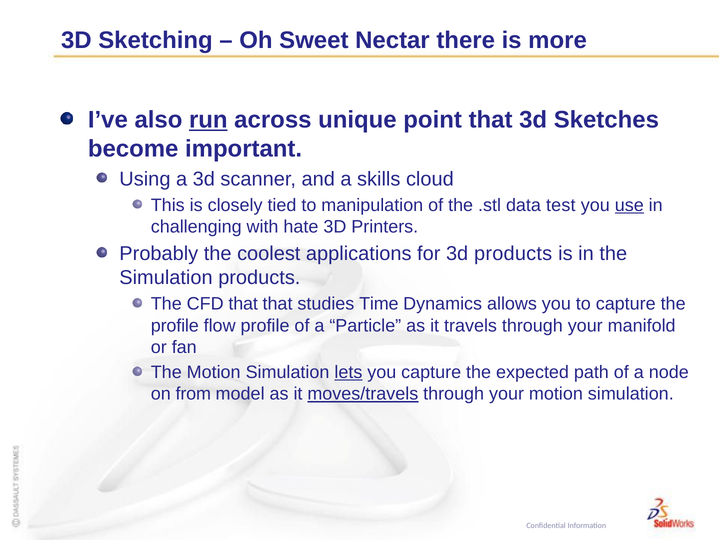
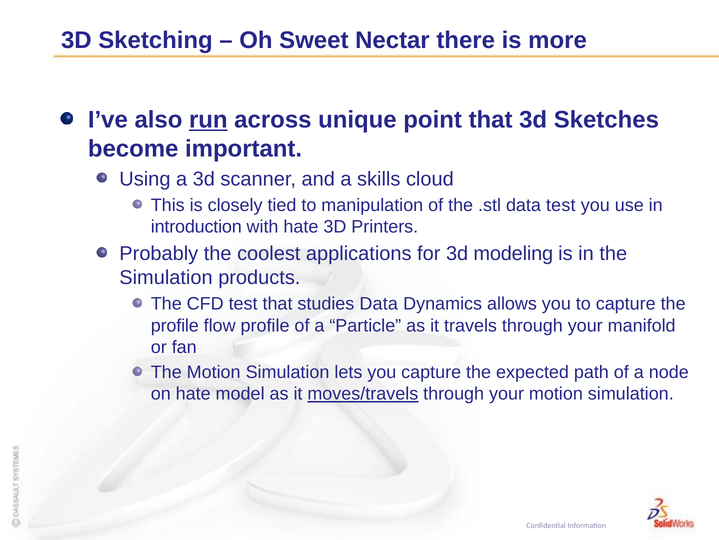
use underline: present -> none (629, 205)
challenging: challenging -> introduction (196, 226)
3d products: products -> modeling (513, 253)
CFD that: that -> test (243, 304)
studies Time: Time -> Data (379, 304)
lets underline: present -> none (348, 372)
on from: from -> hate (193, 393)
